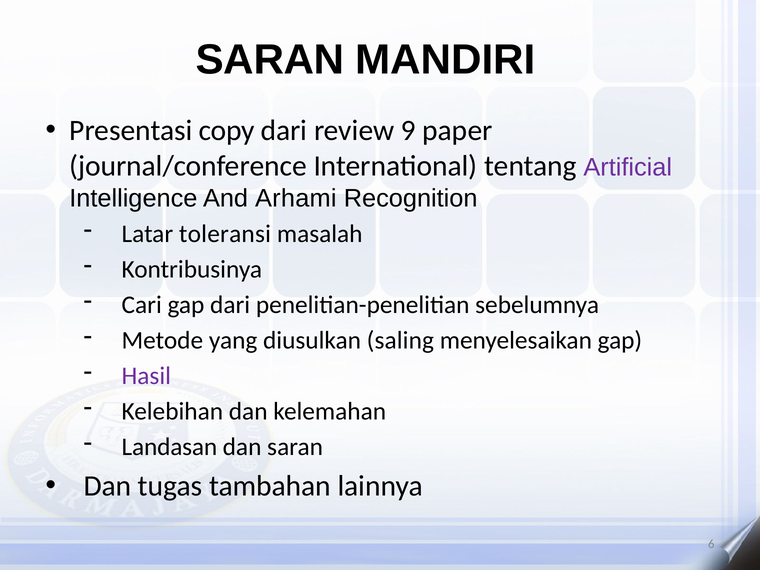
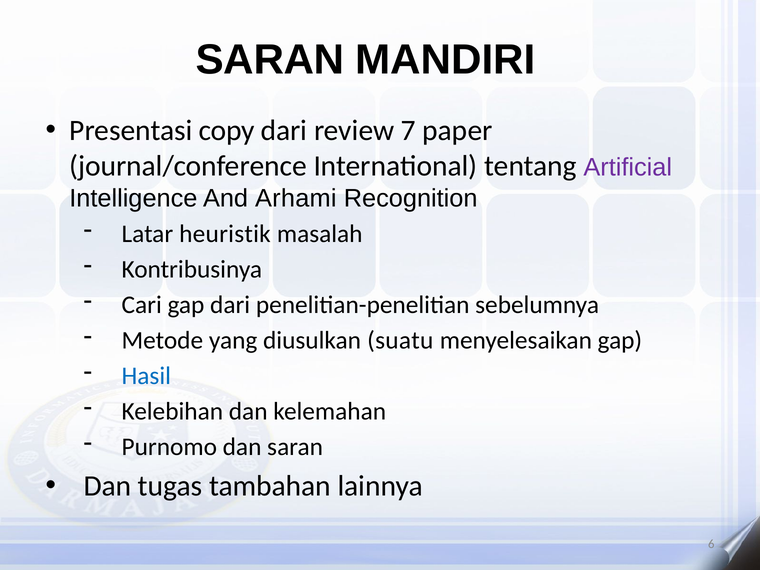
9: 9 -> 7 (408, 130)
toleransi: toleransi -> heuristik (225, 234)
saling: saling -> suatu (400, 340)
Hasil colour: purple -> blue (146, 376)
Landasan: Landasan -> Purnomo (169, 447)
